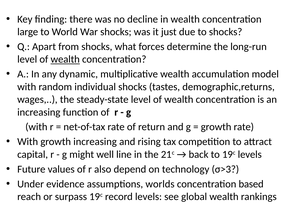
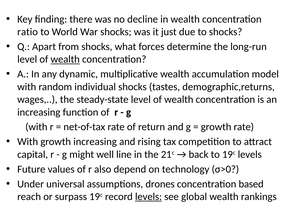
large: large -> ratio (28, 32)
σ>3: σ>3 -> σ>0 (225, 169)
evidence: evidence -> universal (65, 183)
worlds: worlds -> drones (160, 183)
levels underline: none -> present (148, 196)
